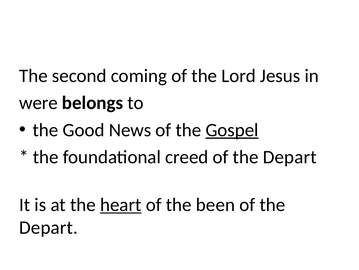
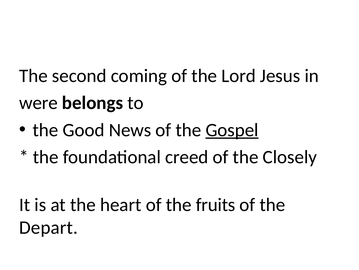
creed of the Depart: Depart -> Closely (290, 157)
heart underline: present -> none (121, 204)
been: been -> fruits (216, 204)
